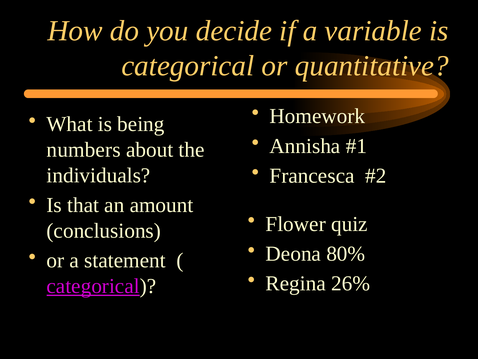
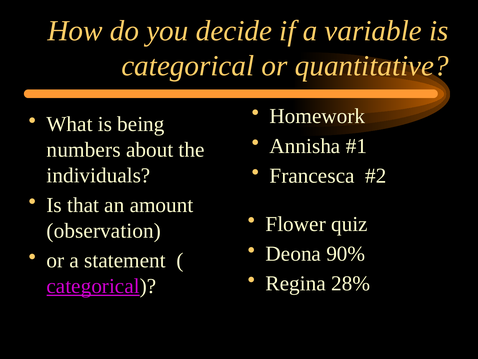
conclusions: conclusions -> observation (104, 230)
80%: 80% -> 90% (346, 253)
26%: 26% -> 28% (351, 283)
